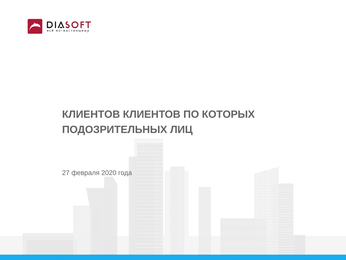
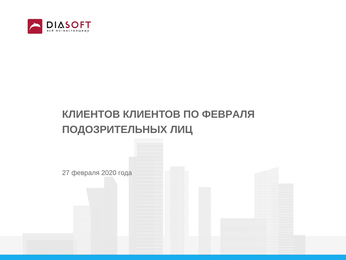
ПО КОТОРЫХ: КОТОРЫХ -> ФЕВРАЛЯ (228, 114)
